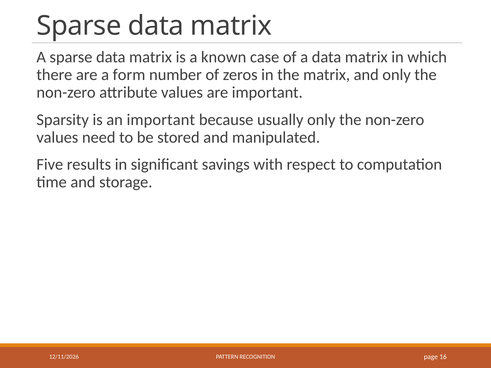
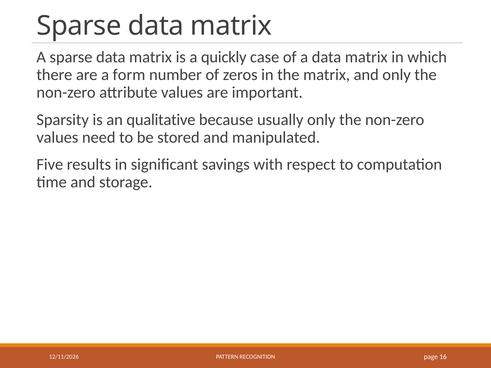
known: known -> quickly (224, 57)
an important: important -> qualitative (161, 120)
